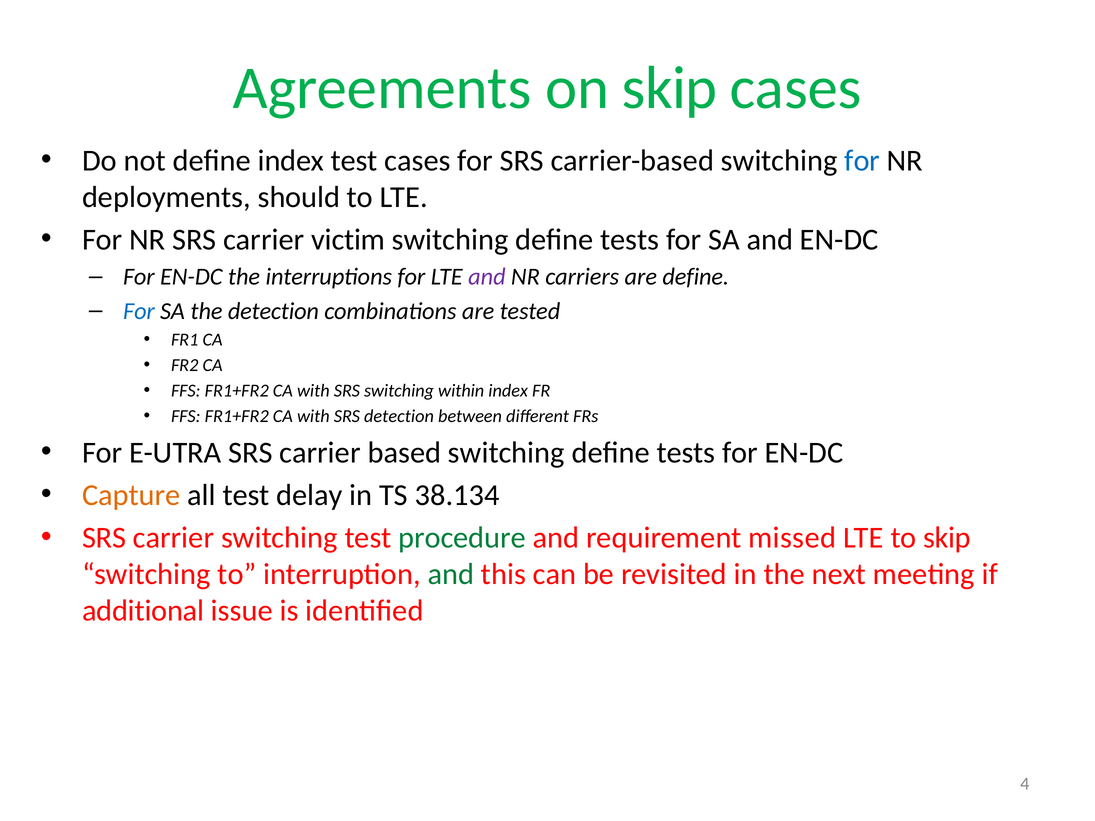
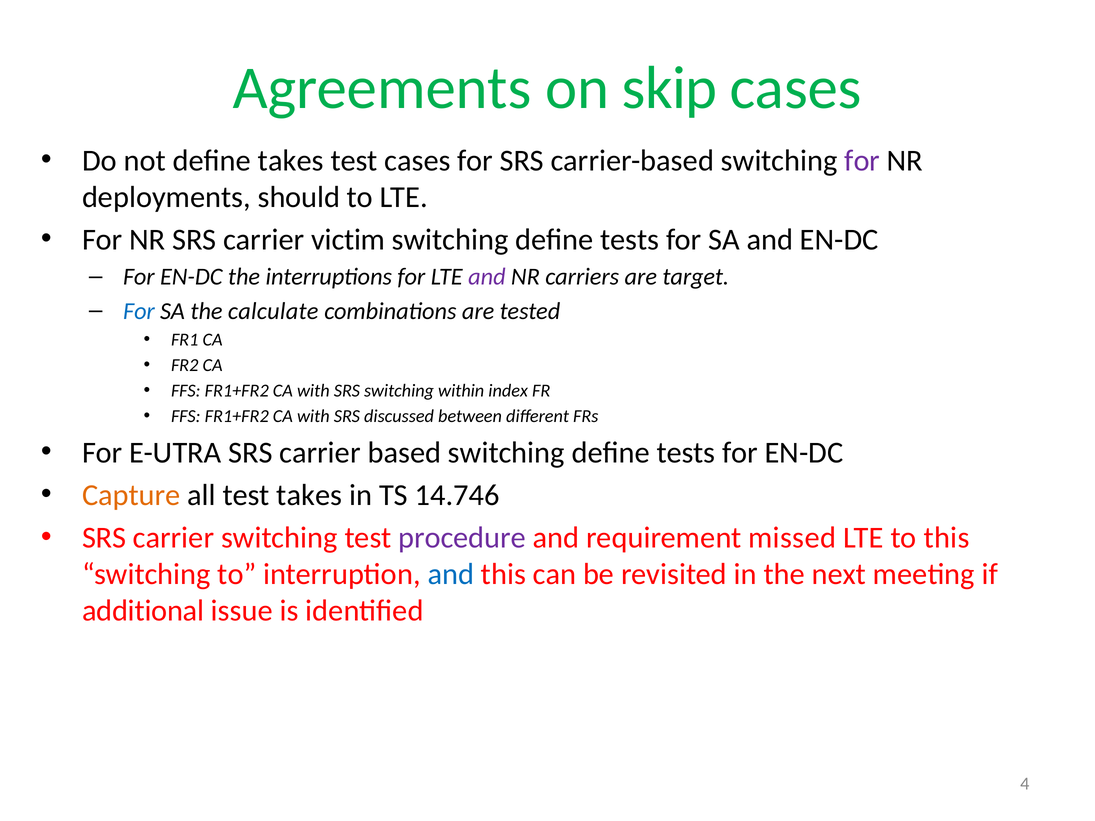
define index: index -> takes (291, 161)
for colour: blue -> purple (862, 161)
are define: define -> target (696, 277)
the detection: detection -> calculate (273, 311)
SRS detection: detection -> discussed (399, 417)
test delay: delay -> takes (309, 495)
38.134: 38.134 -> 14.746 (457, 495)
procedure colour: green -> purple (462, 538)
to skip: skip -> this (947, 538)
and colour: green -> blue (451, 574)
